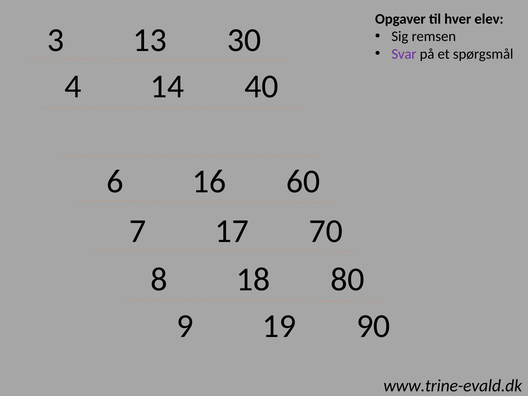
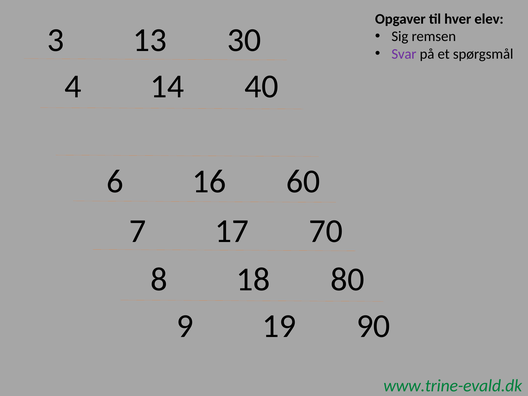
www.trine-evald.dk colour: black -> green (453, 386)
